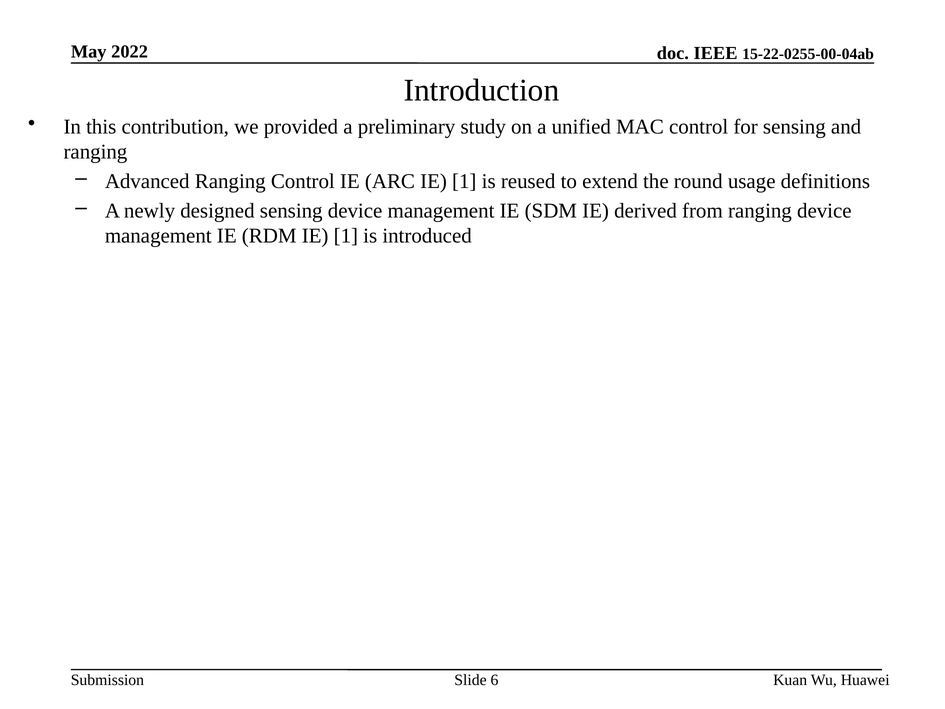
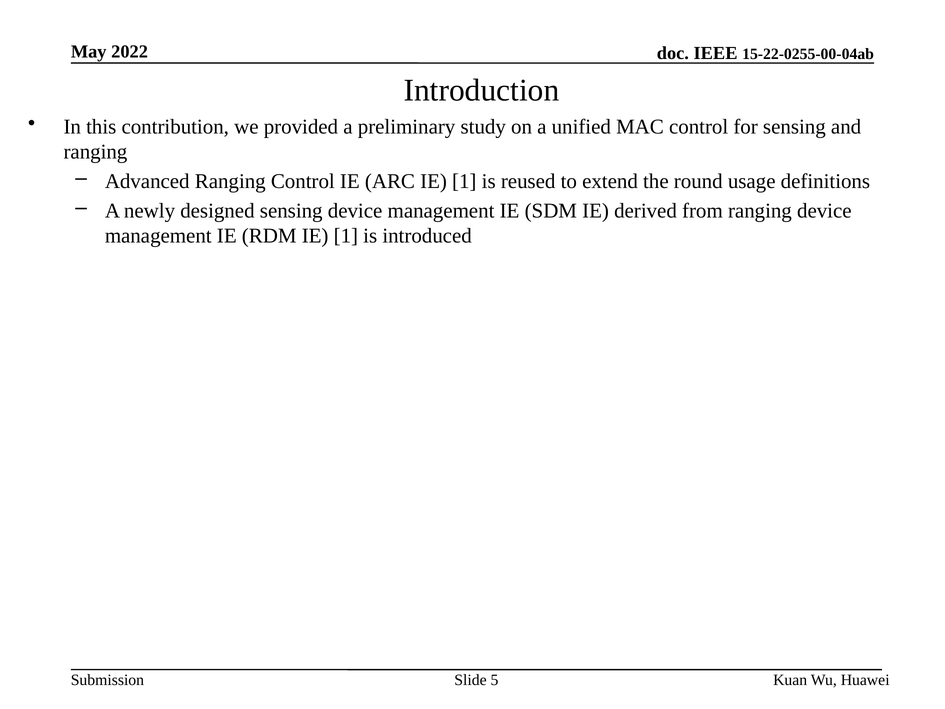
6: 6 -> 5 (495, 680)
